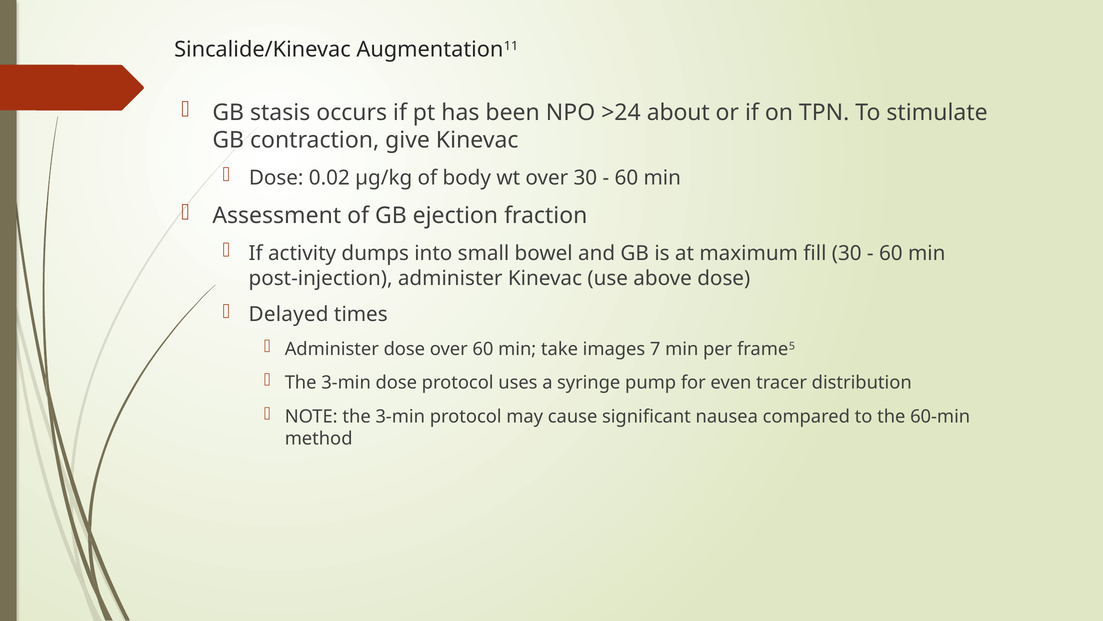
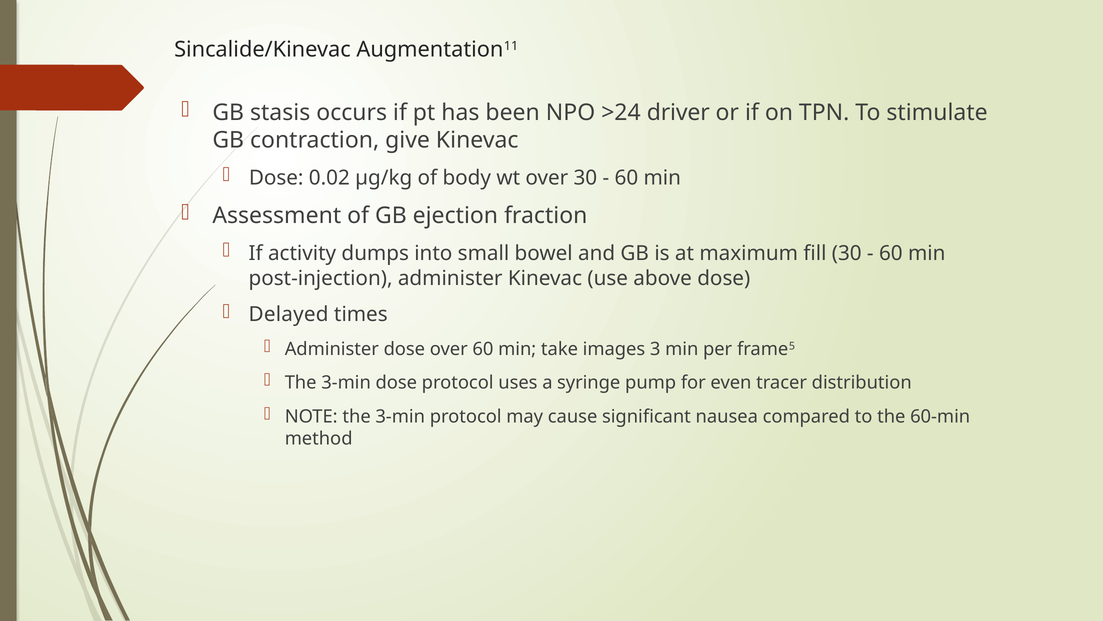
about: about -> driver (678, 113)
7: 7 -> 3 (655, 349)
